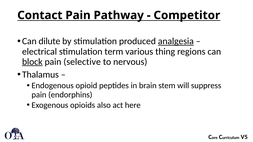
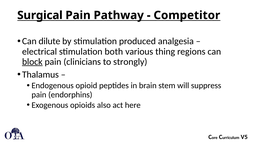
Contact: Contact -> Surgical (40, 15)
analgesia underline: present -> none (176, 41)
term: term -> both (114, 52)
selective: selective -> clinicians (82, 62)
nervous: nervous -> strongly (130, 62)
